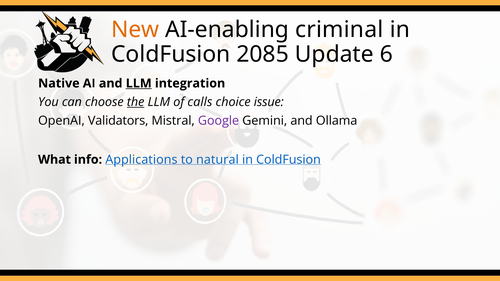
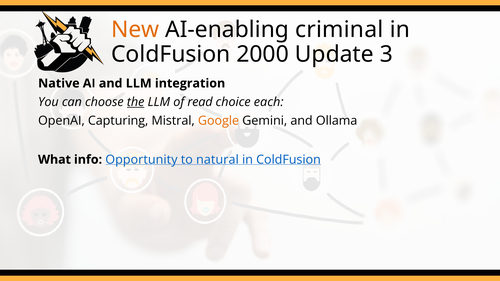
2085: 2085 -> 2000 (263, 54)
6: 6 -> 3 (386, 54)
LLM underline: present -> none (139, 83)
calls: calls -> read (200, 102)
issue: issue -> each (269, 102)
Validators: Validators -> Capturing (118, 121)
Google colour: purple -> orange (219, 121)
Applications: Applications -> Opportunity (141, 160)
